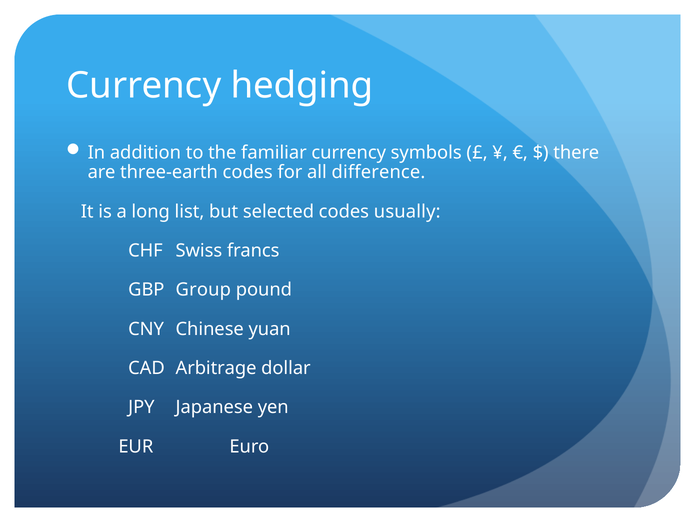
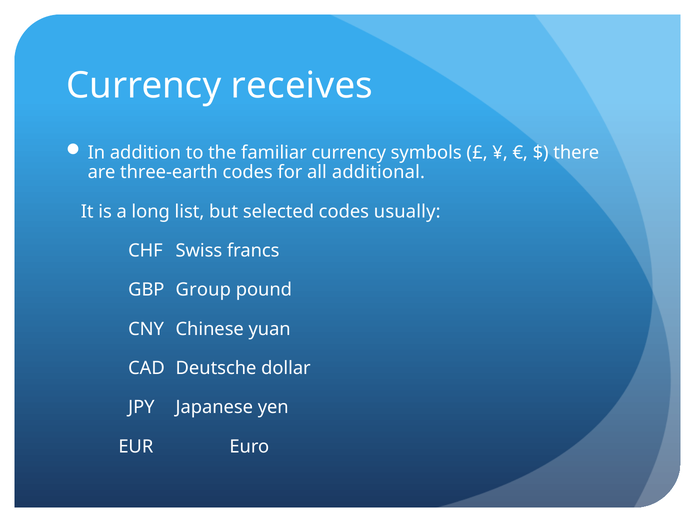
hedging: hedging -> receives (302, 85)
difference: difference -> additional (378, 172)
Arbitrage: Arbitrage -> Deutsche (216, 368)
